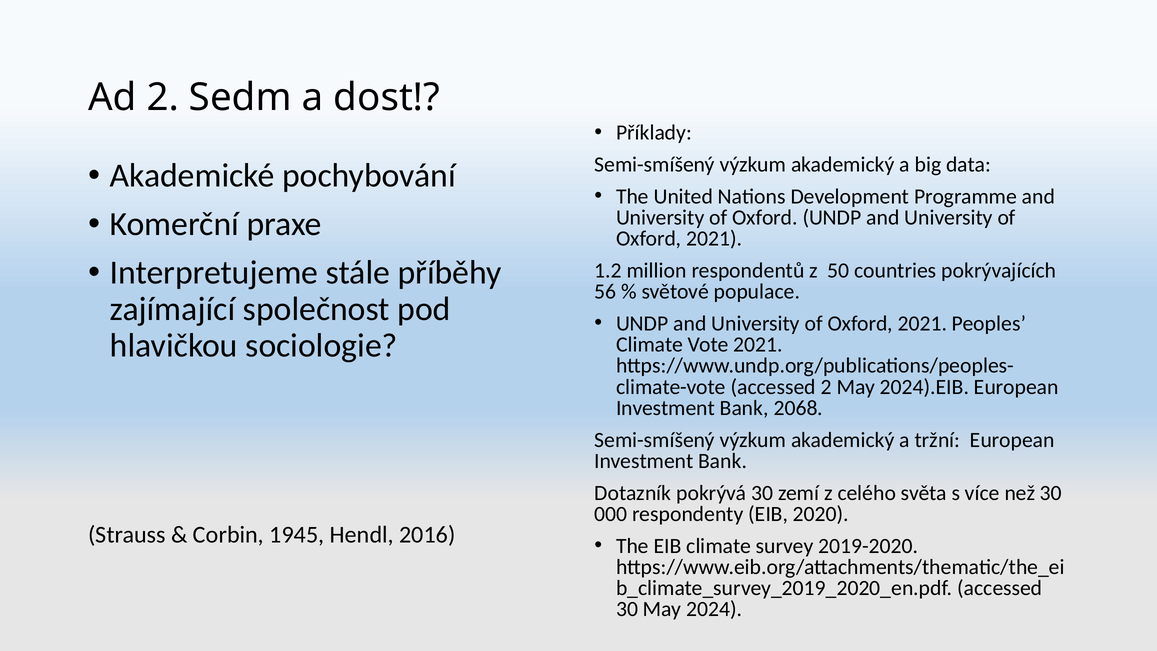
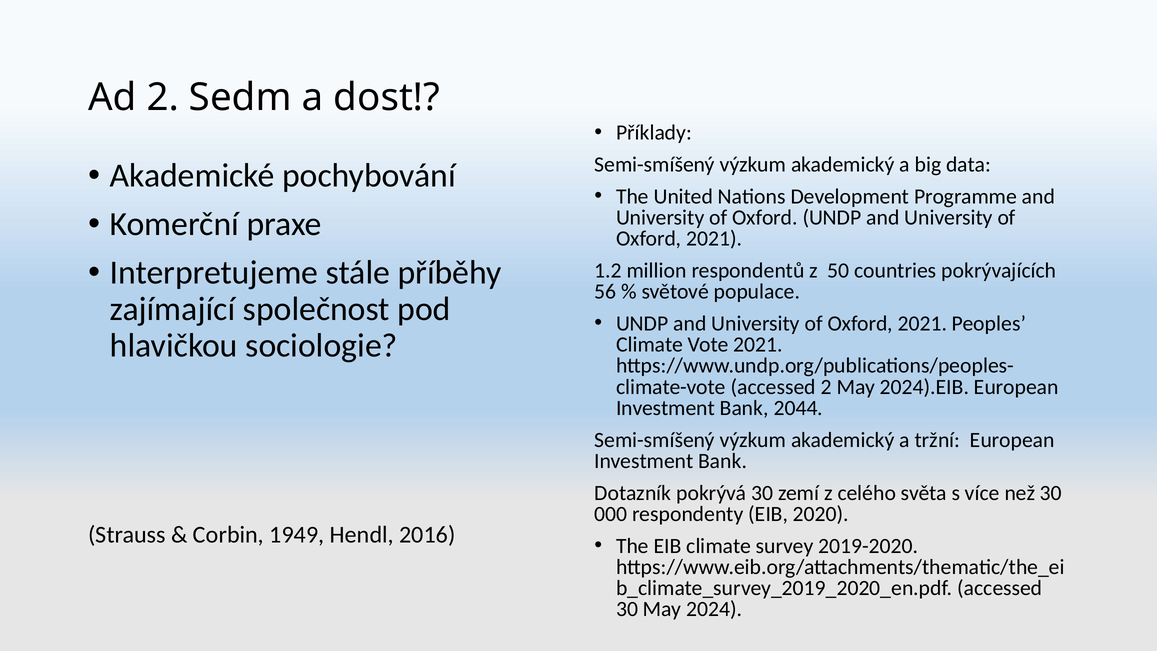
2068: 2068 -> 2044 (798, 408)
1945: 1945 -> 1949 (297, 534)
